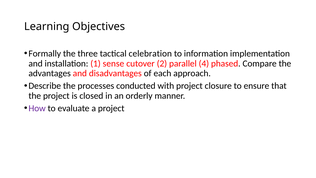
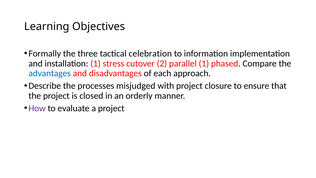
sense: sense -> stress (113, 63)
parallel 4: 4 -> 1 (204, 63)
advantages colour: black -> blue (50, 73)
conducted: conducted -> misjudged (136, 86)
